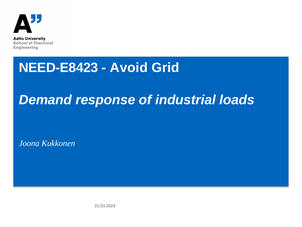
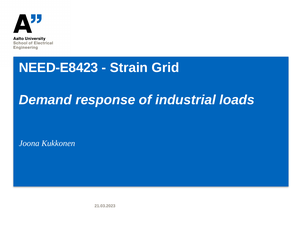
Avoid: Avoid -> Strain (129, 68)
